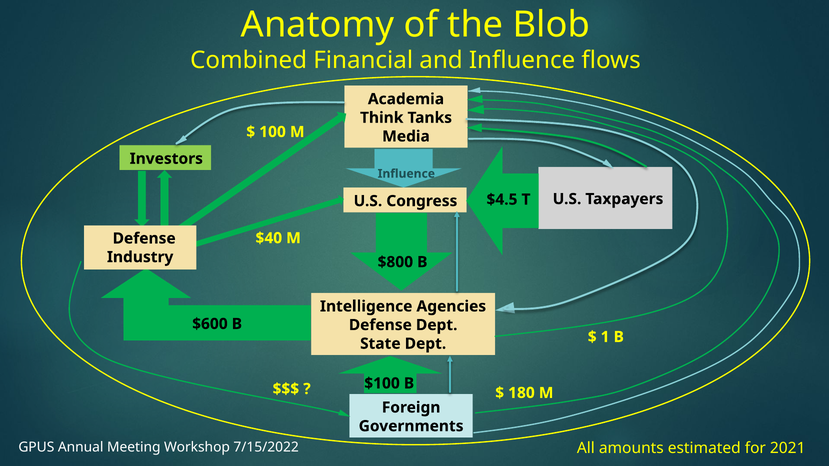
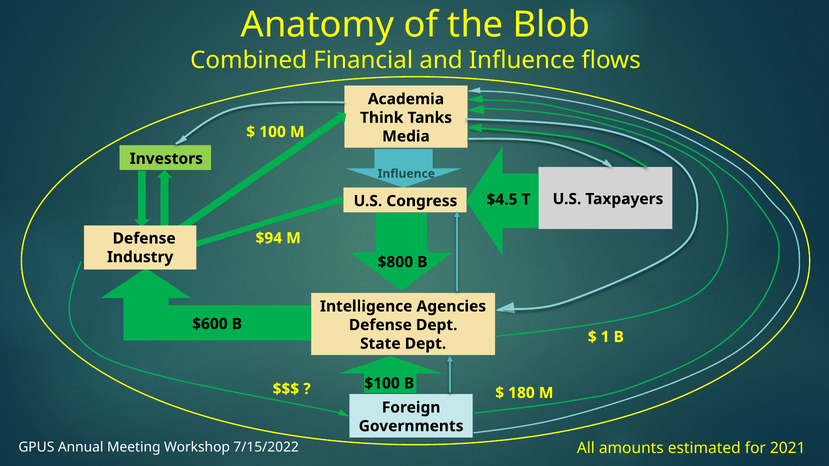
$40: $40 -> $94 (269, 238)
